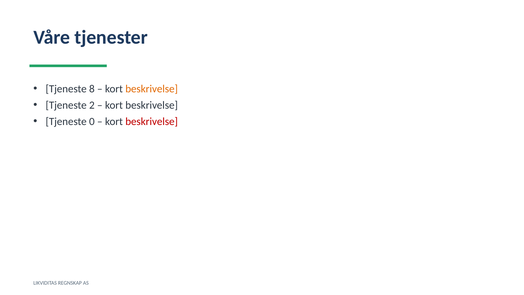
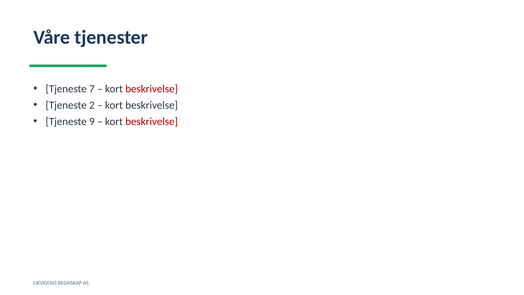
8: 8 -> 7 (92, 89)
beskrivelse colour: orange -> red (152, 89)
0: 0 -> 9 (92, 122)
